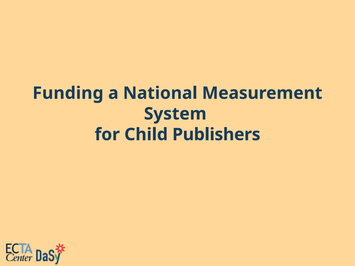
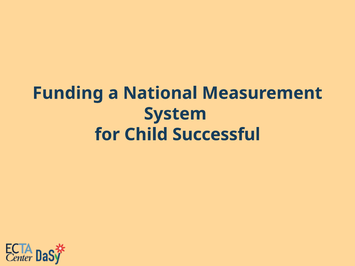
Publishers: Publishers -> Successful (216, 135)
